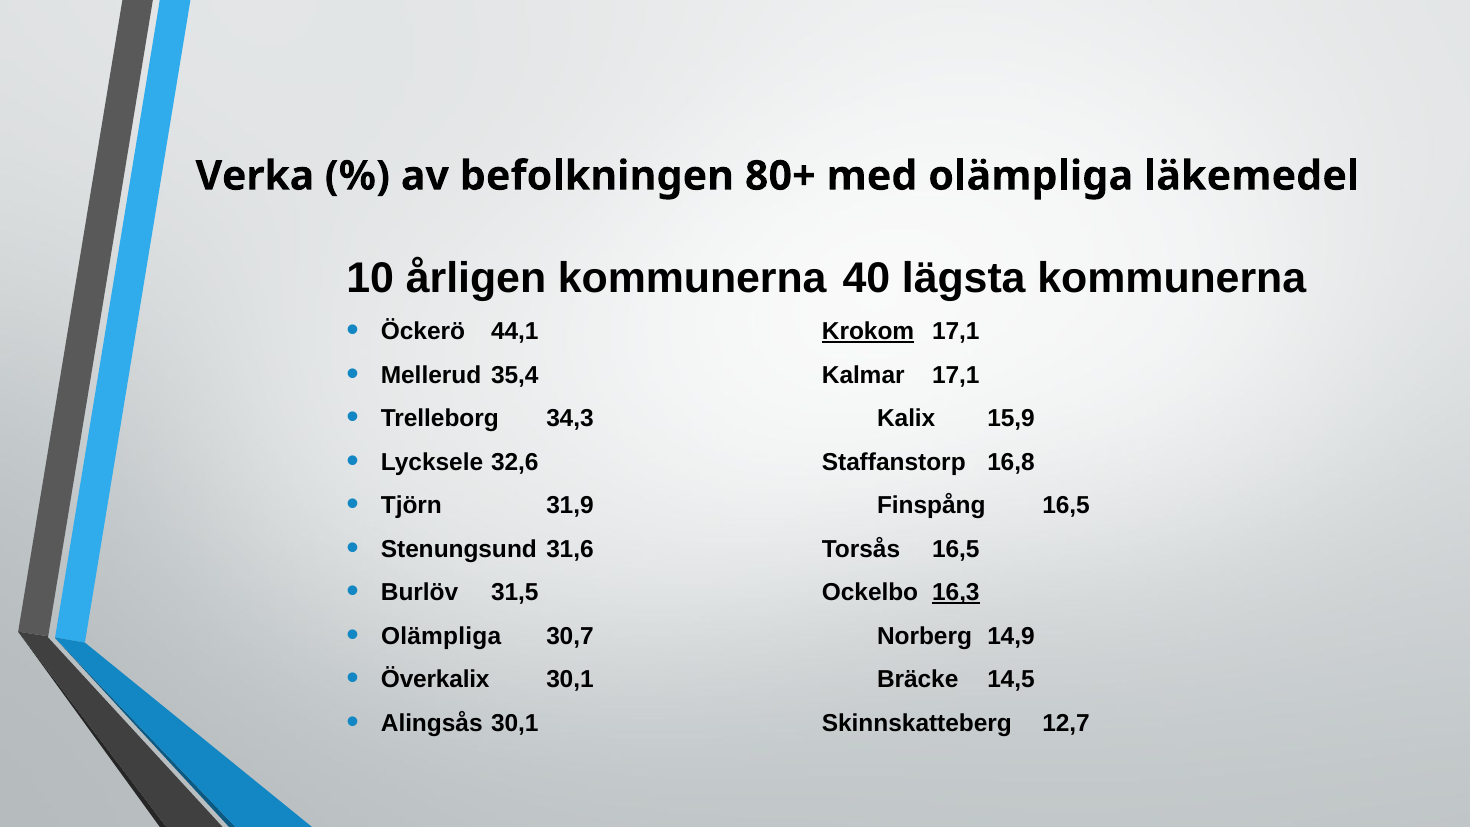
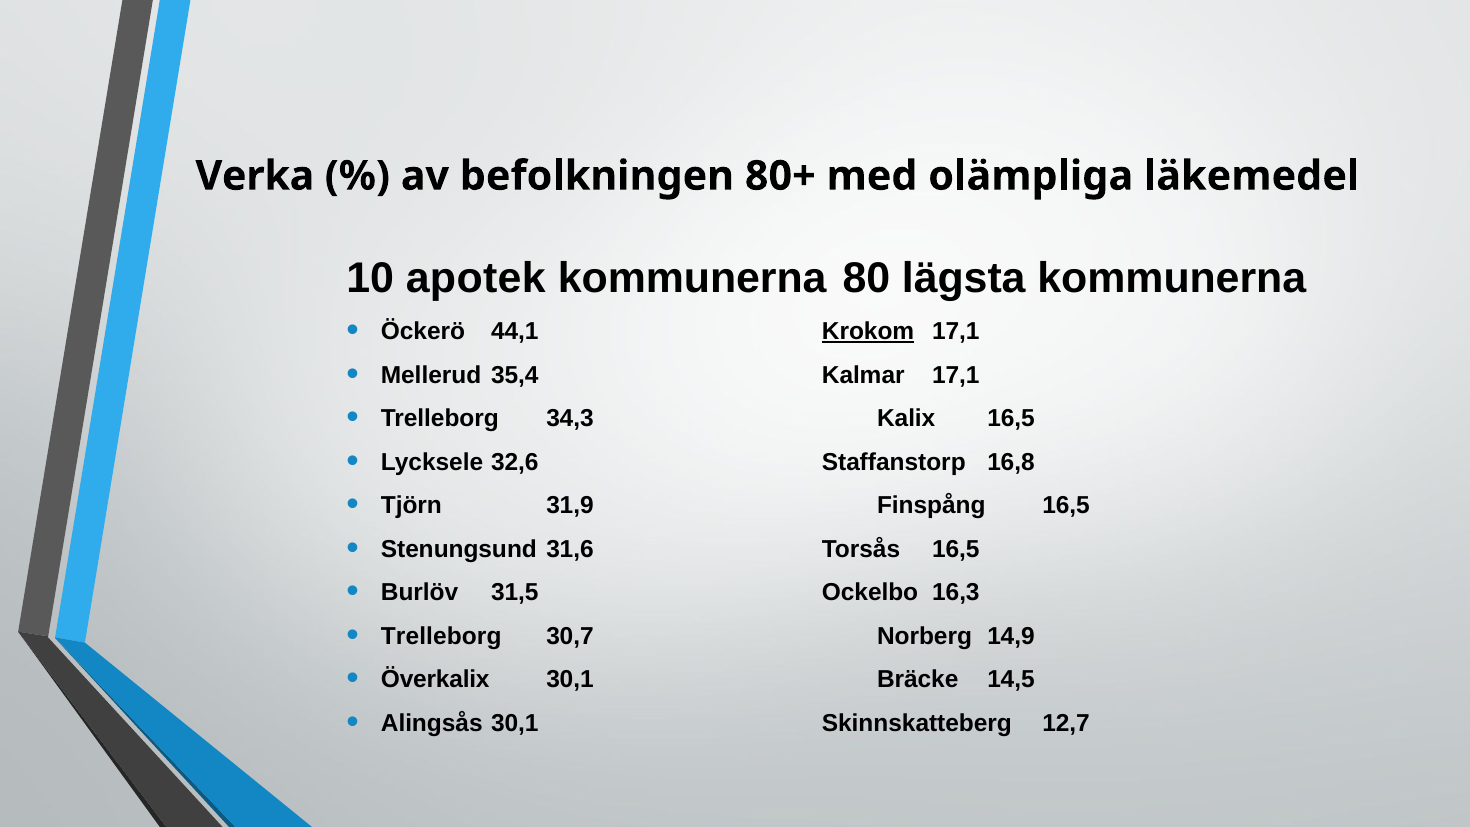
årligen: årligen -> apotek (476, 278)
40: 40 -> 80 (866, 278)
Kalix 15,9: 15,9 -> 16,5 (1011, 418)
16,3 underline: present -> none (956, 592)
Olämpliga: Olämpliga -> Trelleborg (441, 636)
